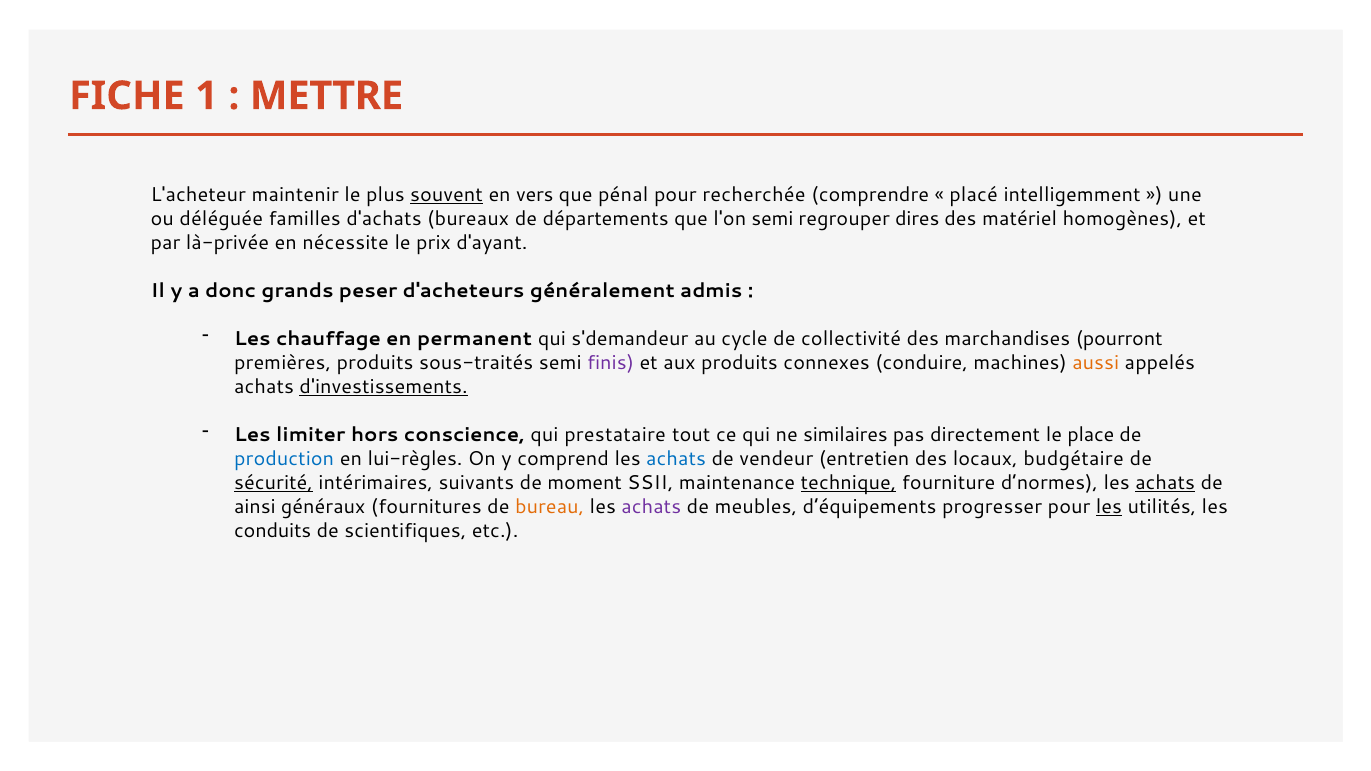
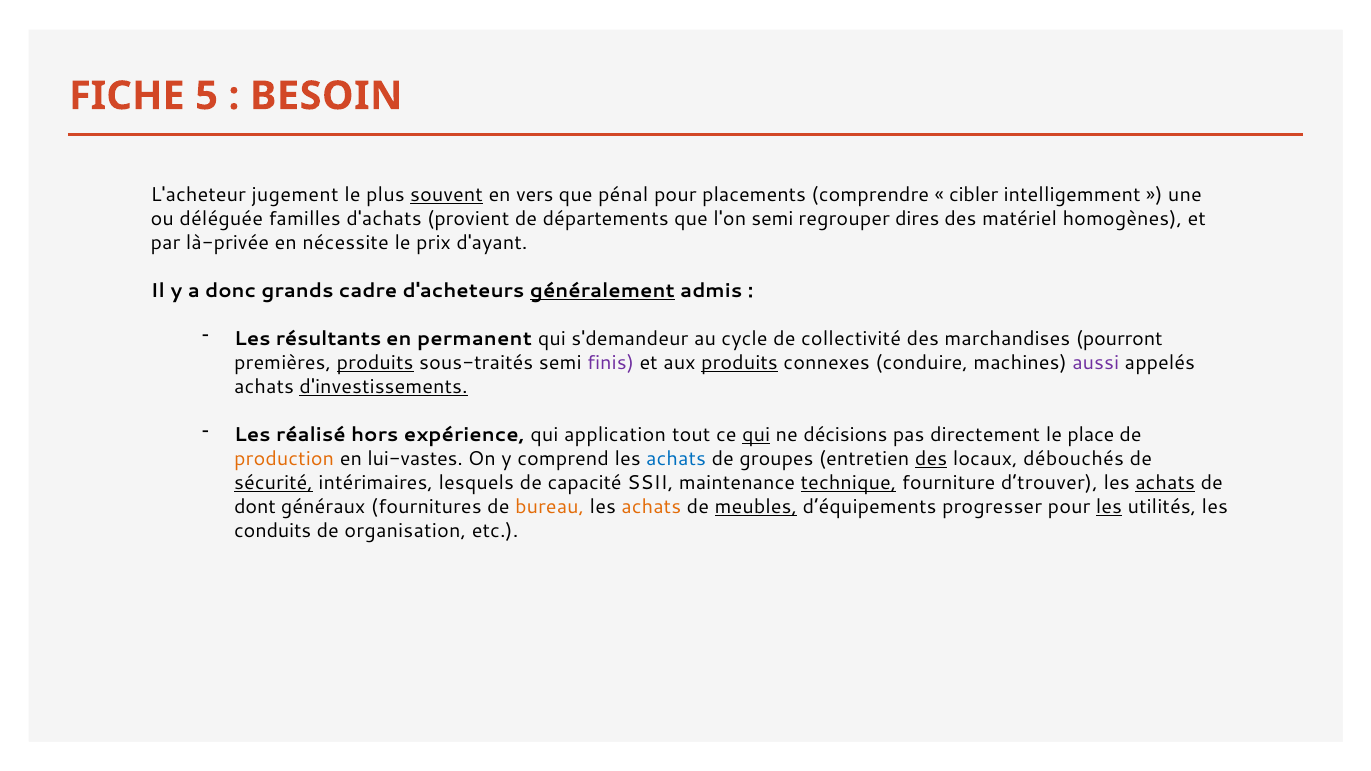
1: 1 -> 5 (207, 96)
METTRE: METTRE -> BESOIN (326, 96)
maintenir: maintenir -> jugement (295, 195)
recherchée: recherchée -> placements (754, 195)
placé: placé -> cibler (974, 195)
bureaux: bureaux -> provient (468, 219)
peser: peser -> cadre (368, 291)
généralement underline: none -> present (602, 291)
chauffage: chauffage -> résultants (329, 339)
produits underline: none -> present (375, 363)
produits underline: none -> present (739, 363)
aussi colour: orange -> purple (1096, 363)
limiter: limiter -> réalisé (311, 435)
conscience: conscience -> expérience (464, 435)
prestataire: prestataire -> application (615, 435)
qui underline: none -> present (756, 435)
similaires: similaires -> décisions (845, 435)
production colour: blue -> orange (284, 459)
lui-règles: lui-règles -> lui-vastes (415, 459)
vendeur: vendeur -> groupes (776, 459)
des underline: none -> present (931, 459)
budgétaire: budgétaire -> débouchés (1074, 459)
suivants: suivants -> lesquels (476, 483)
moment: moment -> capacité (585, 483)
d’normes: d’normes -> d’trouver (1049, 483)
ainsi: ainsi -> dont (255, 507)
achats colour: purple -> orange (651, 507)
meubles underline: none -> present (756, 507)
scientifiques: scientifiques -> organisation (405, 531)
